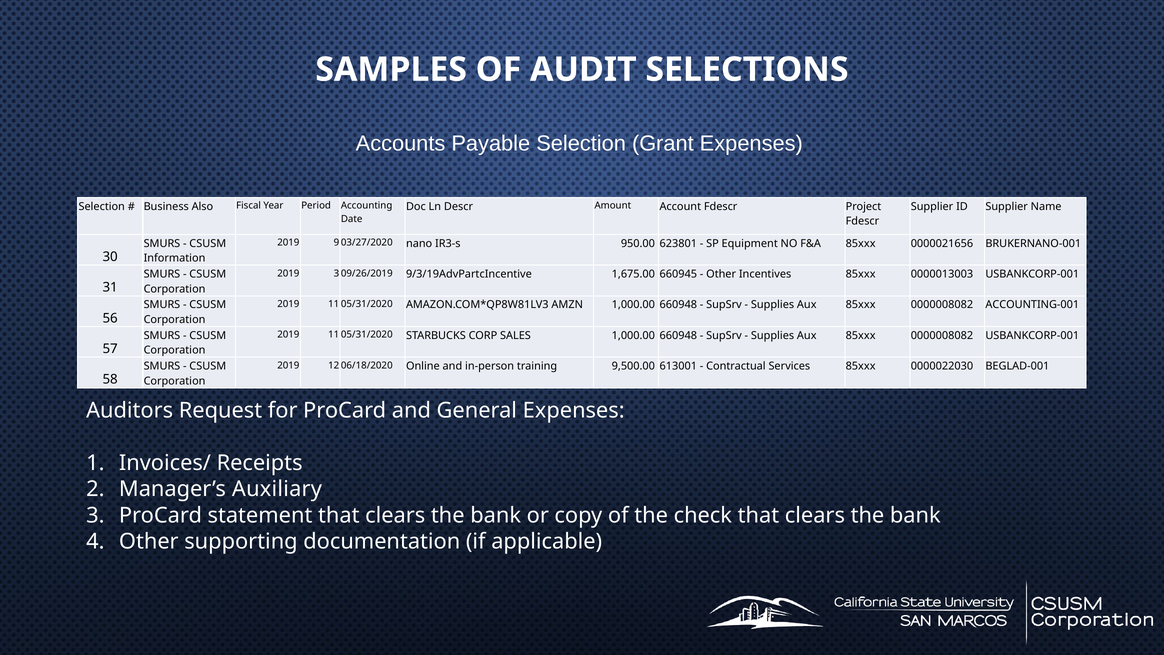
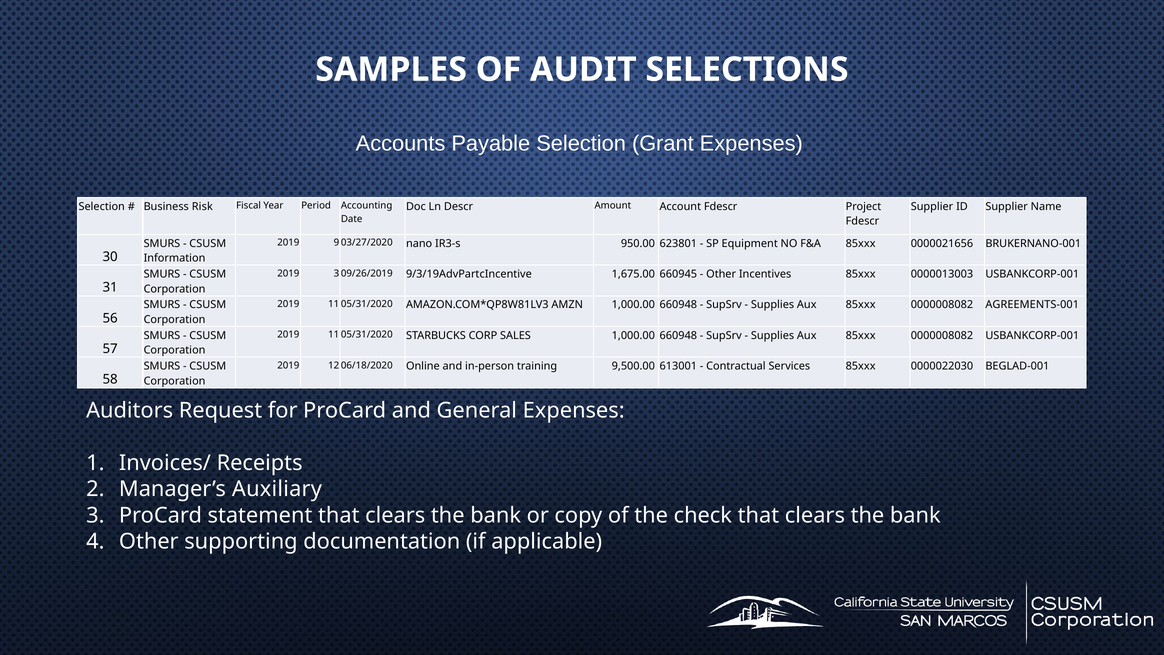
Also: Also -> Risk (202, 206)
ACCOUNTING-001: ACCOUNTING-001 -> AGREEMENTS-001 (1032, 305)
